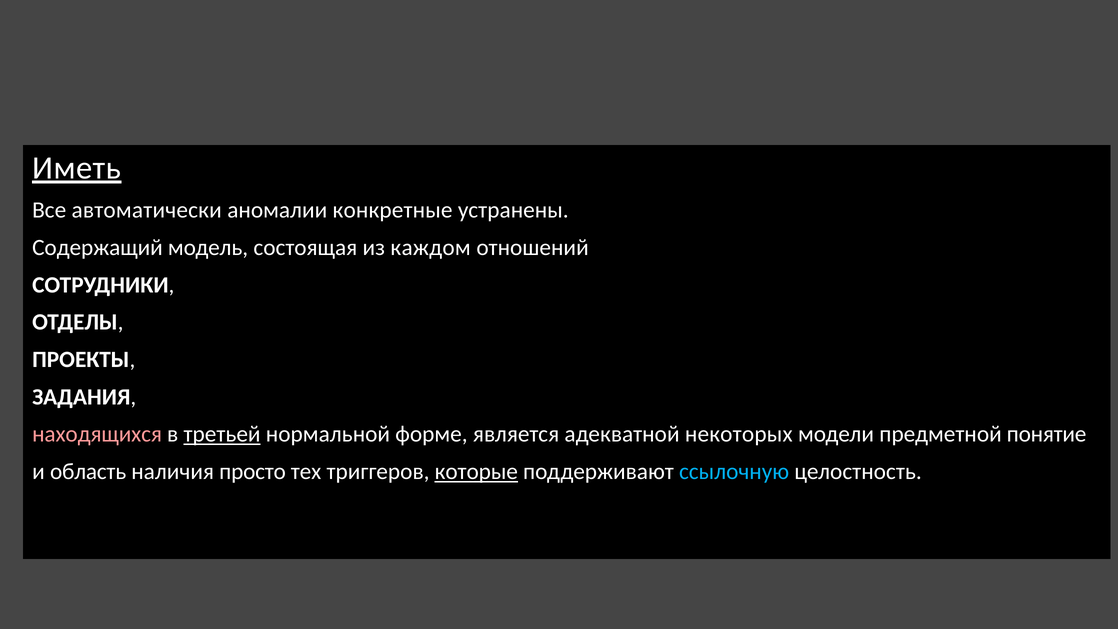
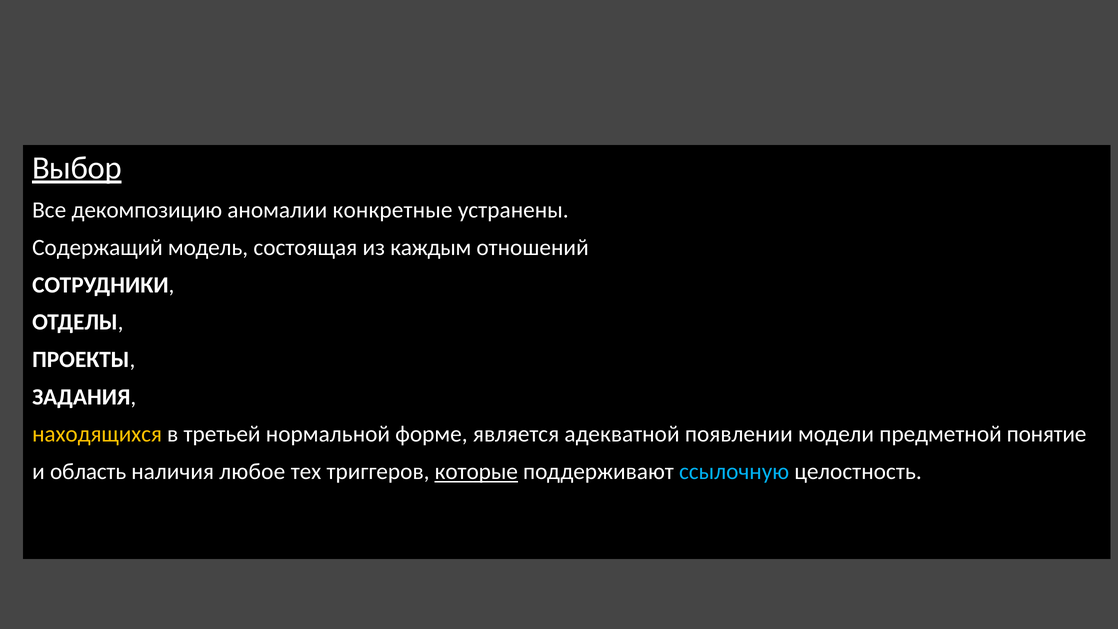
Иметь: Иметь -> Выбор (77, 168)
автоматически: автоматически -> декомпозицию (147, 210)
каждом: каждом -> каждым (431, 248)
находящихся colour: pink -> yellow (97, 434)
третьей underline: present -> none (222, 434)
некоторых: некоторых -> появлении (739, 434)
просто: просто -> любое (252, 472)
